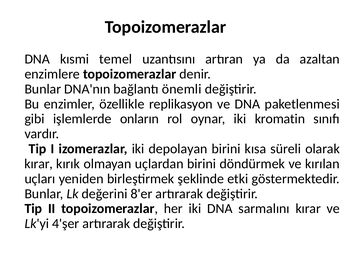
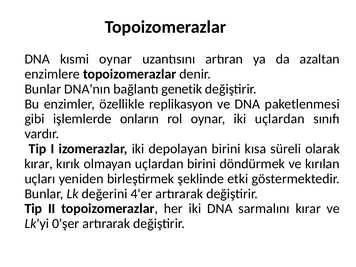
kısmi temel: temel -> oynar (116, 59)
önemli: önemli -> genetik (182, 89)
iki kromatin: kromatin -> uçlardan (280, 119)
8'er: 8'er -> 4'er (142, 194)
4'şer: 4'şer -> 0'şer (66, 224)
